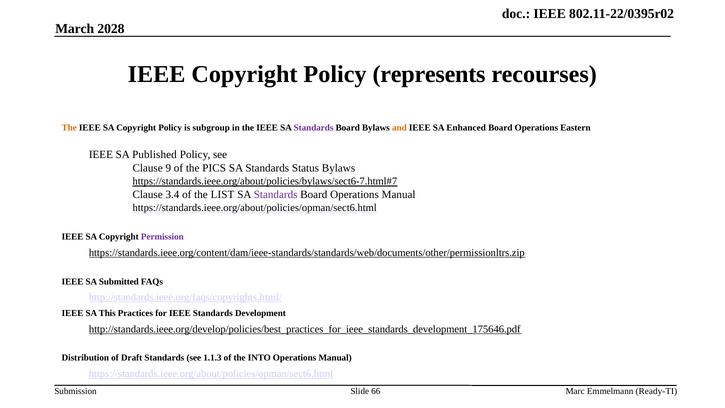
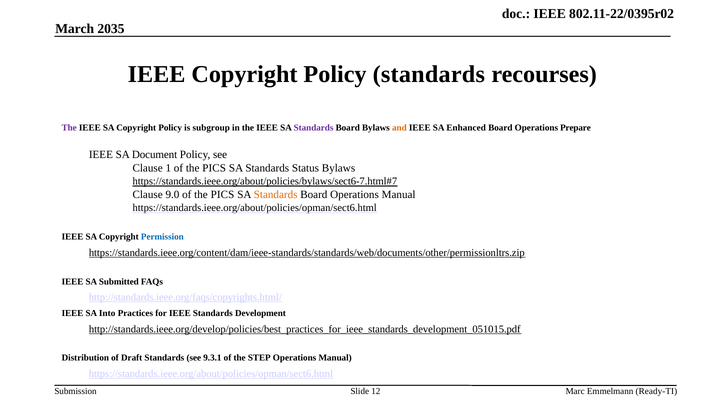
2028: 2028 -> 2035 (111, 29)
Policy represents: represents -> standards (429, 74)
The colour: orange -> purple (69, 128)
Eastern: Eastern -> Prepare (575, 128)
Published: Published -> Document (155, 154)
9: 9 -> 1 (168, 168)
3.4: 3.4 -> 9.0 (172, 194)
LIST: LIST -> PICS (222, 194)
Standards colour: purple -> orange (276, 194)
Permission colour: purple -> blue (162, 237)
This: This -> Into (107, 313)
http://standards.ieee.org/develop/policies/best_practices_for_ieee_standards_development_175646.pdf: http://standards.ieee.org/develop/policies/best_practices_for_ieee_standards_development_175646.pdf -> http://standards.ieee.org/develop/policies/best_practices_for_ieee_standards_development_051015.pdf (305, 329)
1.1.3: 1.1.3 -> 9.3.1 (212, 358)
INTO: INTO -> STEP (259, 358)
66: 66 -> 12 (376, 391)
